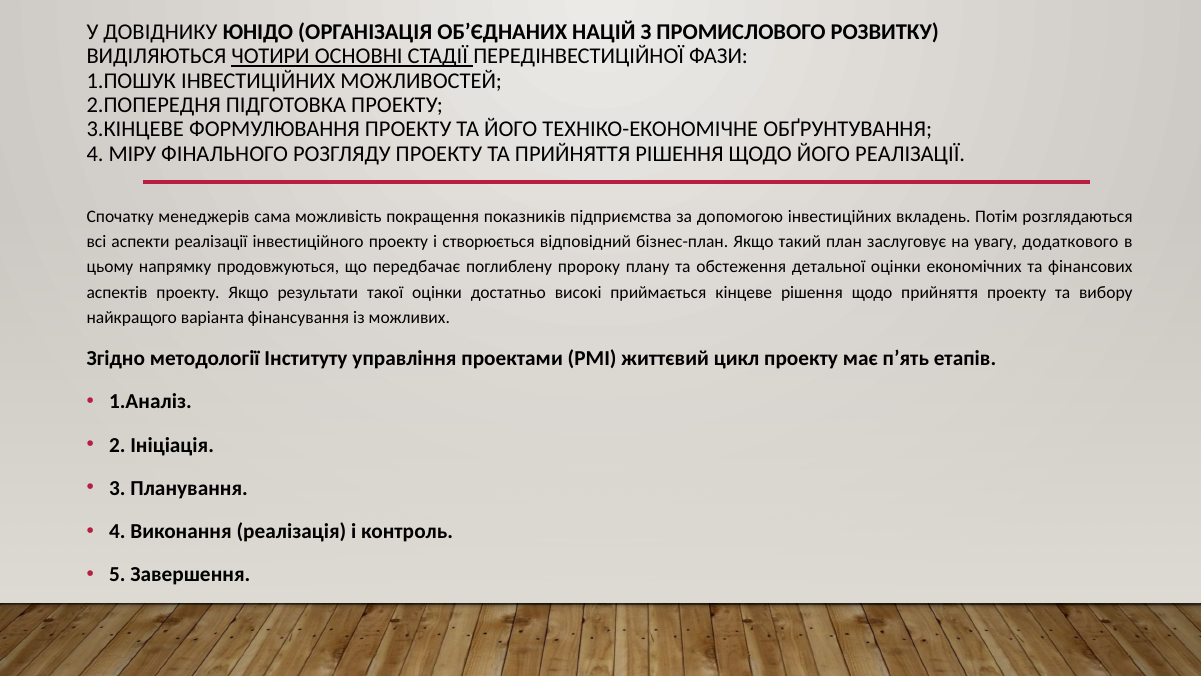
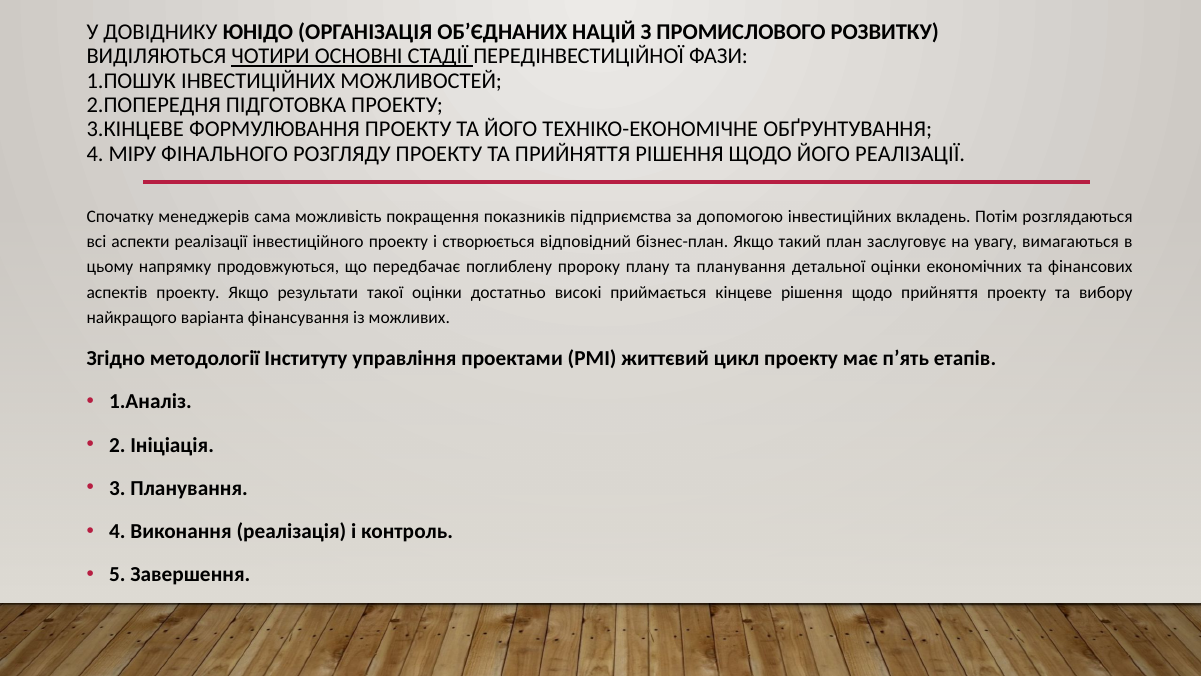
додаткового: додаткового -> вимагаються (1070, 242)
та обстеження: обстеження -> планування (741, 267)
